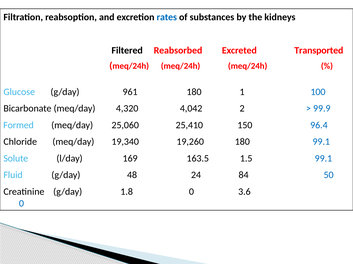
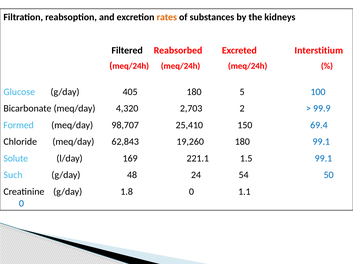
rates colour: blue -> orange (167, 17)
Transported: Transported -> Interstitium (319, 50)
961: 961 -> 405 (130, 92)
1: 1 -> 5 (242, 92)
4,042: 4,042 -> 2,703 (191, 109)
25,060: 25,060 -> 98,707 (125, 125)
96.4: 96.4 -> 69.4 (319, 125)
19,340: 19,340 -> 62,843 (125, 142)
163.5: 163.5 -> 221.1 (198, 159)
Fluid: Fluid -> Such (13, 175)
84: 84 -> 54 (244, 175)
3.6: 3.6 -> 1.1 (244, 192)
